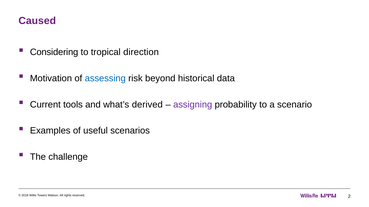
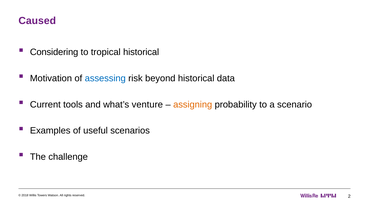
tropical direction: direction -> historical (141, 52)
derived: derived -> venture (147, 105)
assigning colour: purple -> orange (193, 105)
